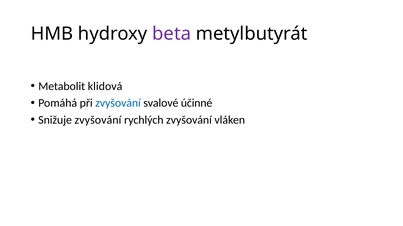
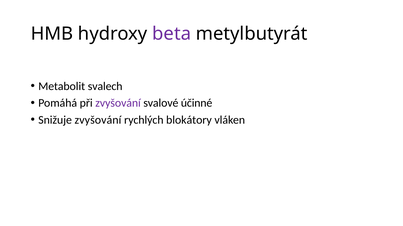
klidová: klidová -> svalech (105, 86)
zvyšování colour: blue -> purple (118, 103)
rychlých zvyšování: zvyšování -> blokátory (189, 120)
